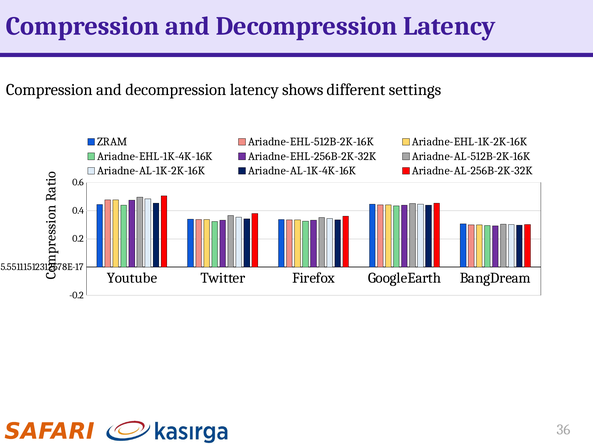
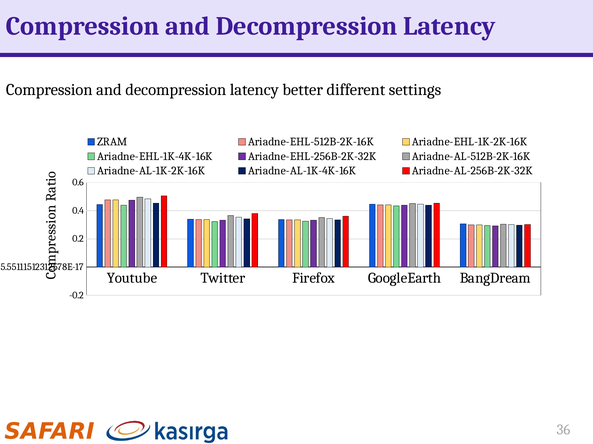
shows: shows -> better (303, 90)
